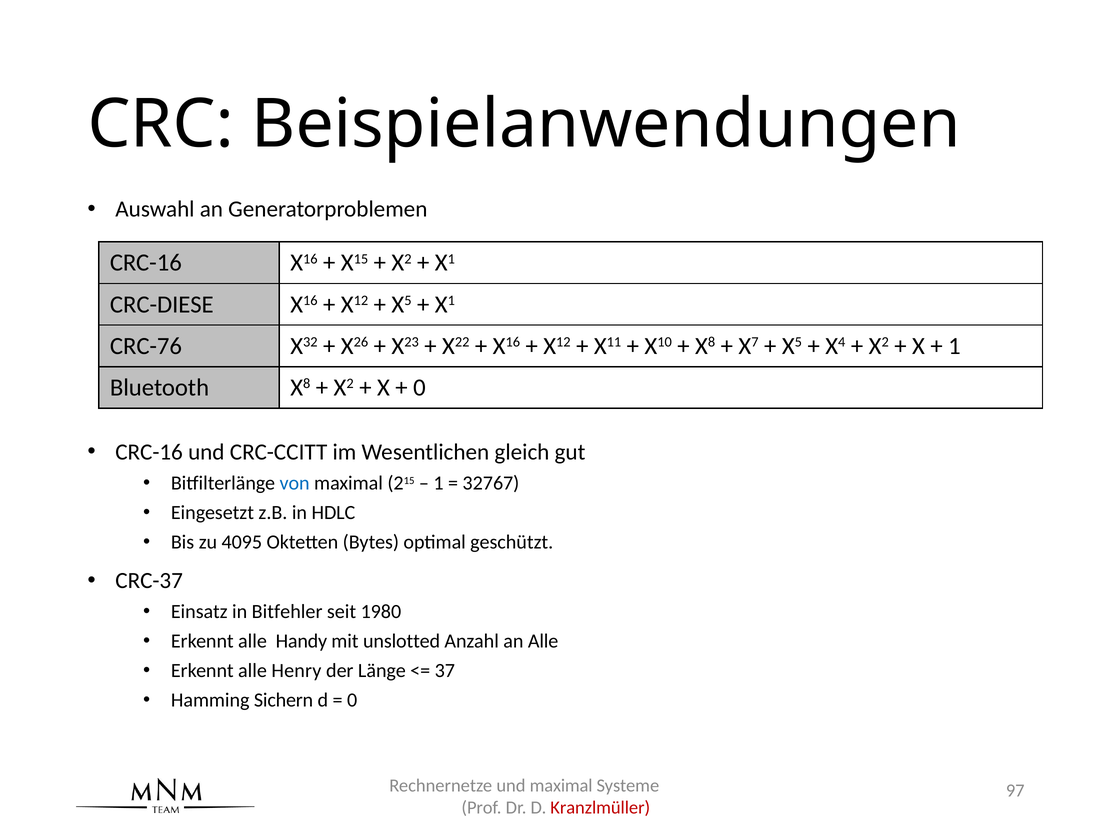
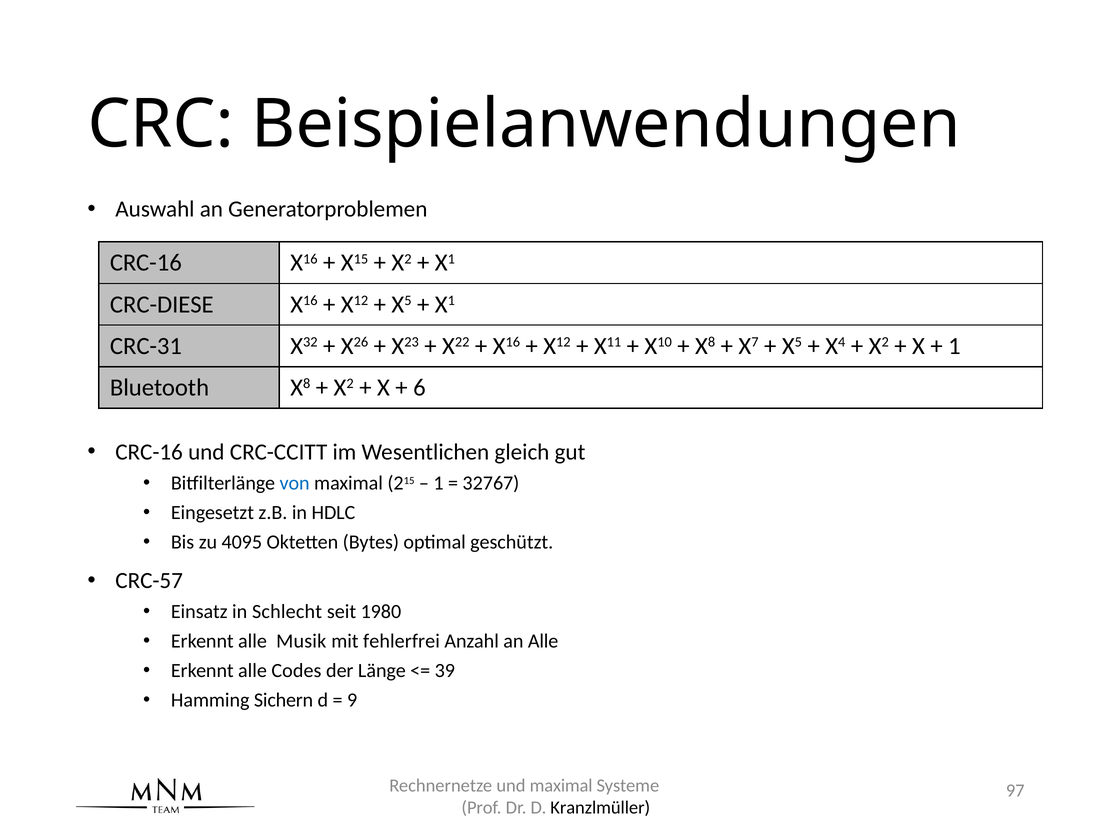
CRC-76: CRC-76 -> CRC-31 (146, 346)
0: 0 -> 6 (419, 388)
CRC-37: CRC-37 -> CRC-57 (149, 581)
Bitfehler: Bitfehler -> Schlecht (287, 612)
Handy: Handy -> Musik (301, 641)
unslotted: unslotted -> fehlerfrei (401, 641)
Henry: Henry -> Codes (296, 671)
37: 37 -> 39 (445, 671)
0: 0 -> 9 (352, 700)
Kranzlmüller colour: red -> black (600, 808)
